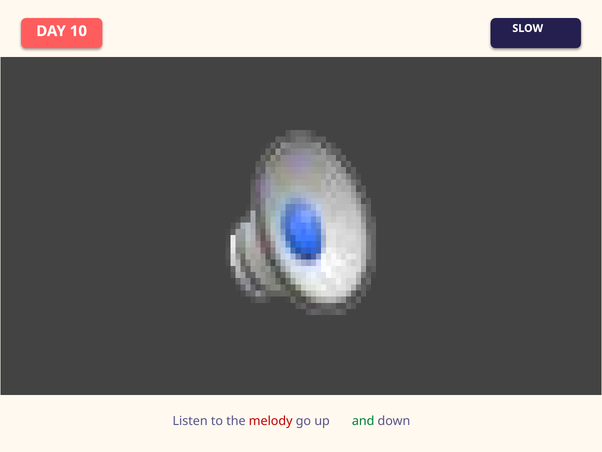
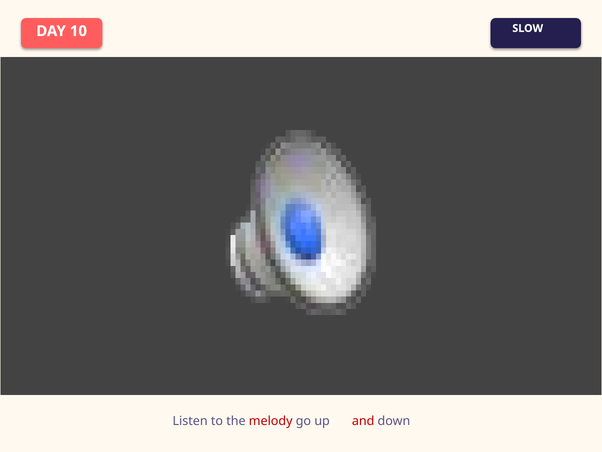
and colour: green -> red (363, 421)
